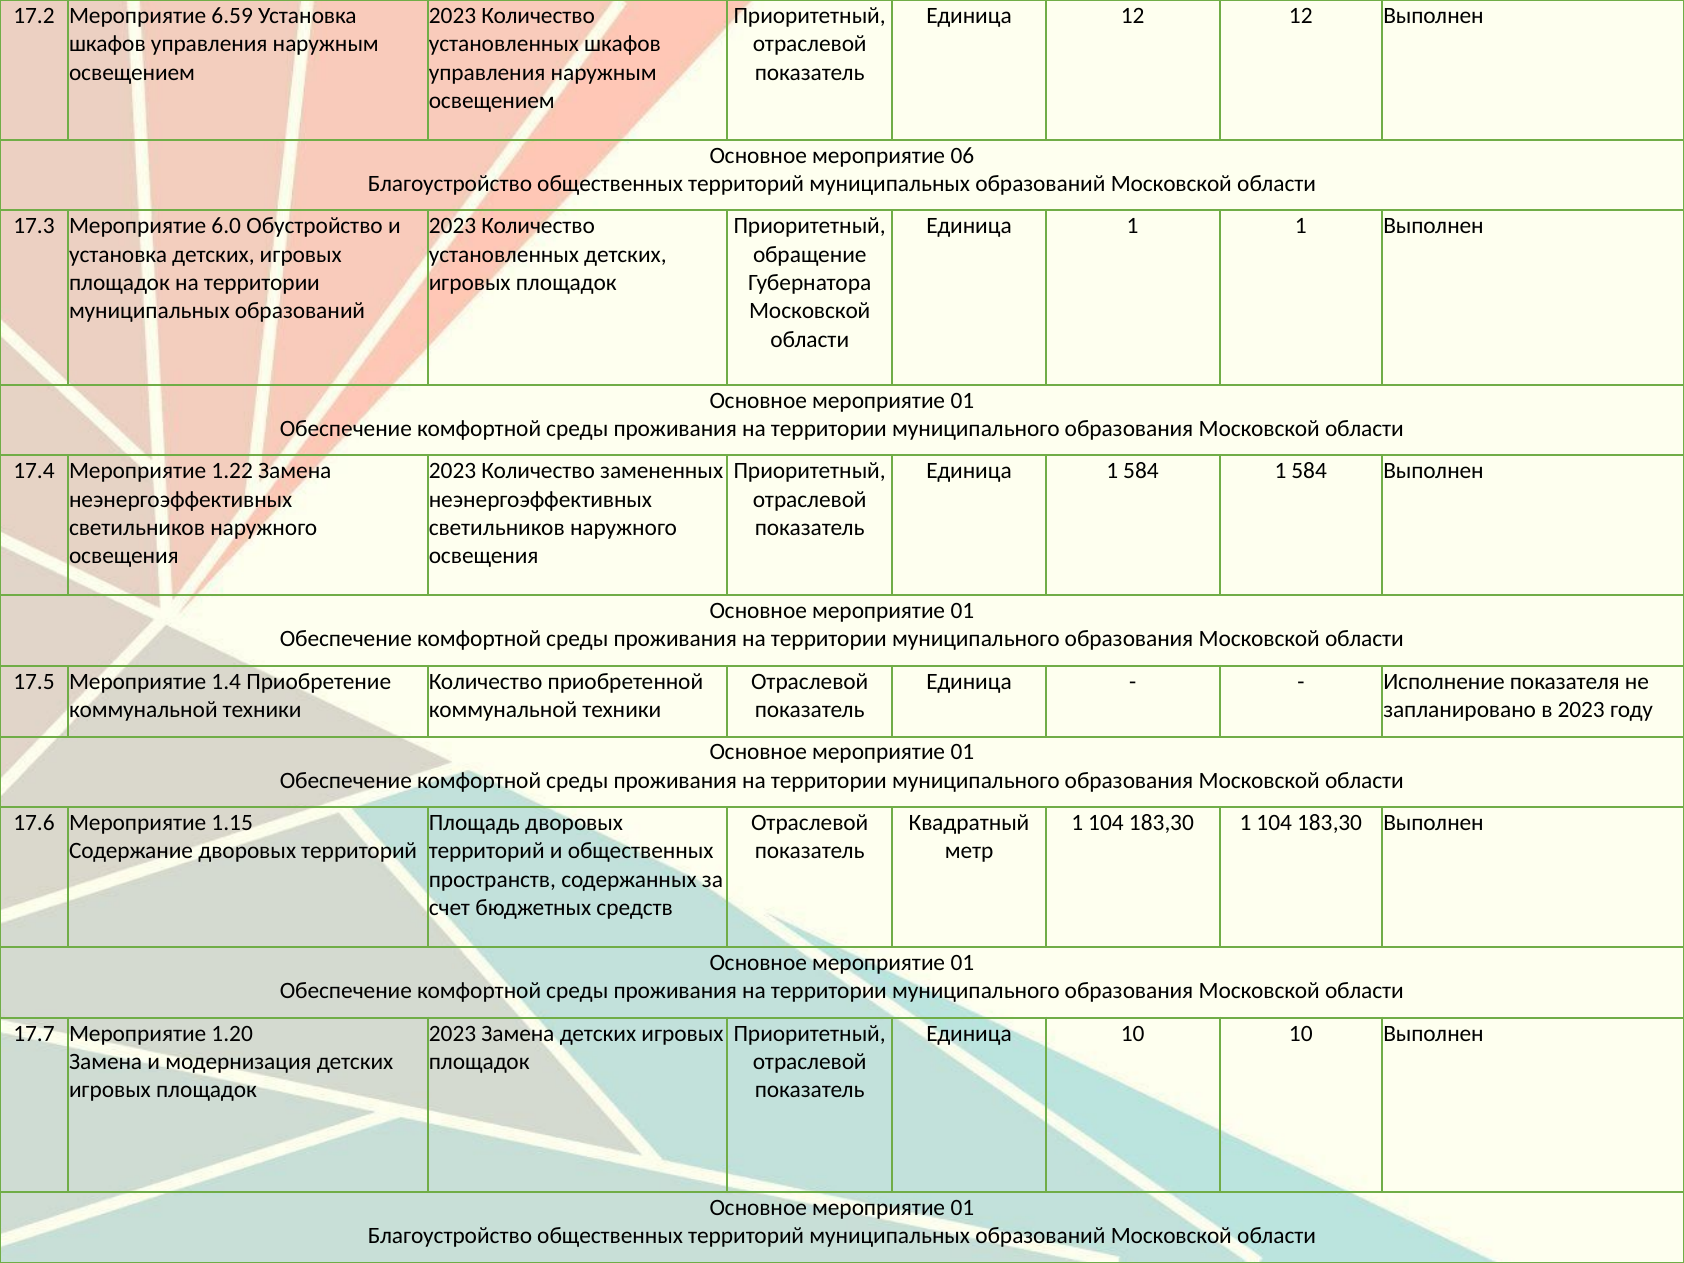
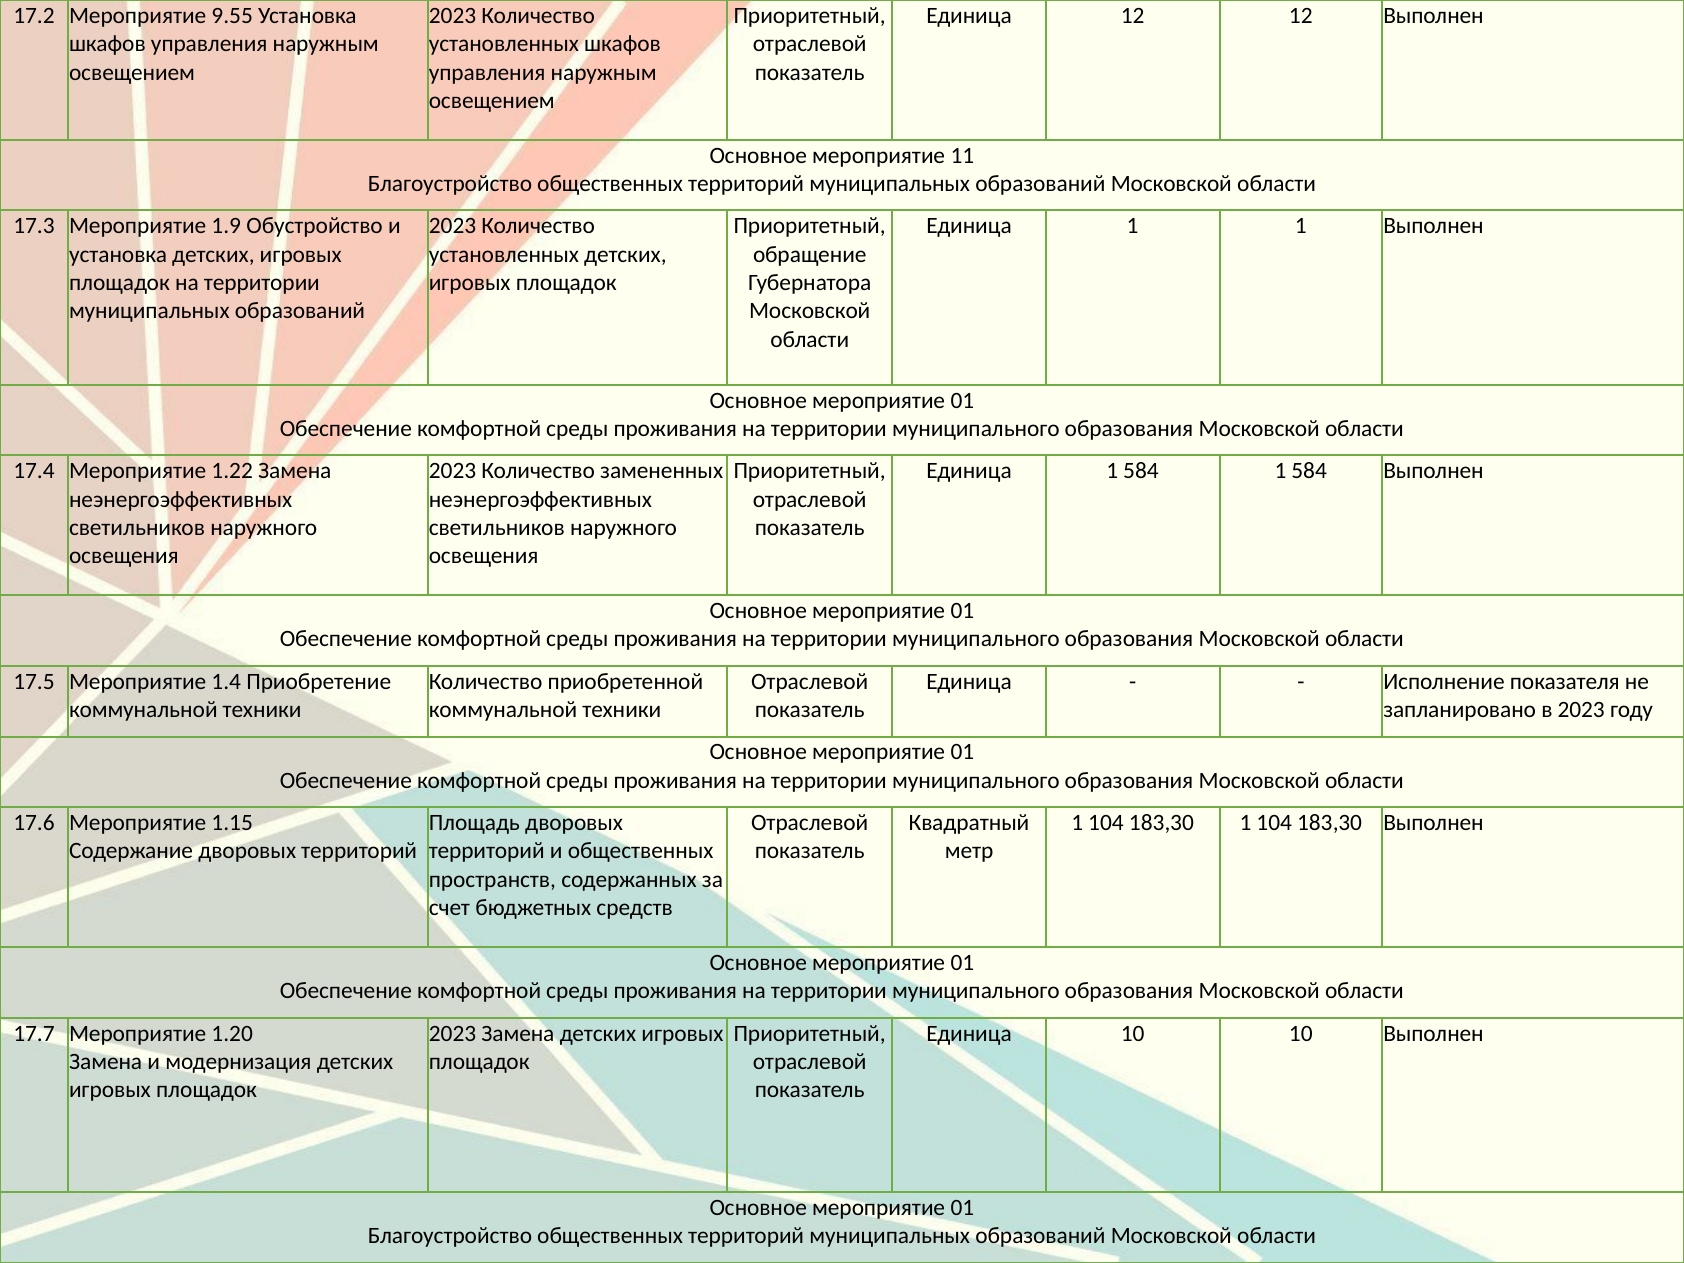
6.59: 6.59 -> 9.55 (232, 16)
06: 06 -> 11 (962, 155)
6.0: 6.0 -> 1.9 (226, 226)
